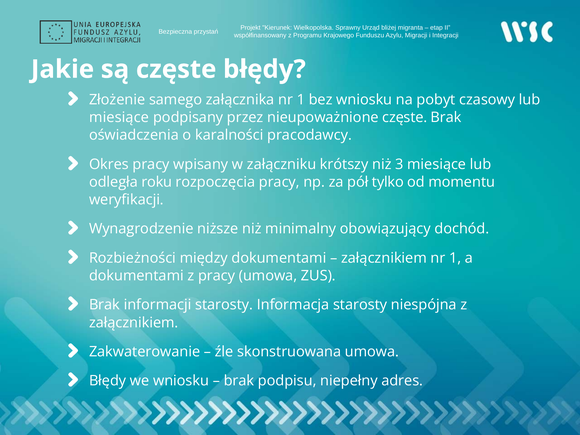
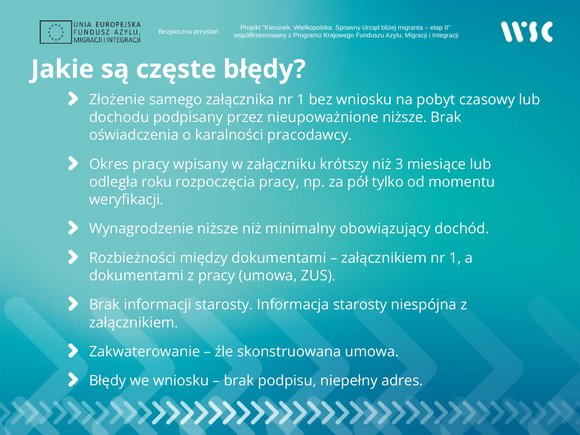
miesiące: miesiące -> dochodu (119, 117)
nieupoważnione częste: częste -> niższe (405, 117)
